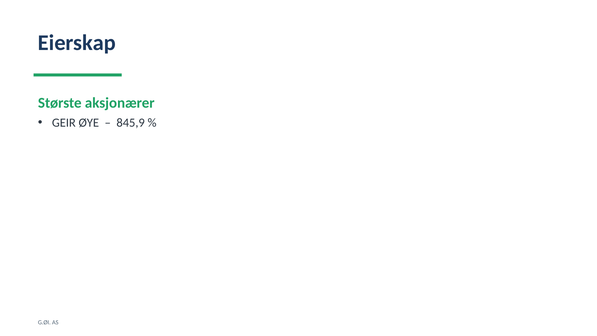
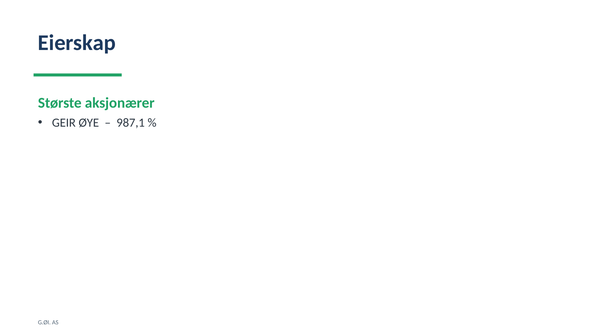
845,9: 845,9 -> 987,1 (131, 123)
